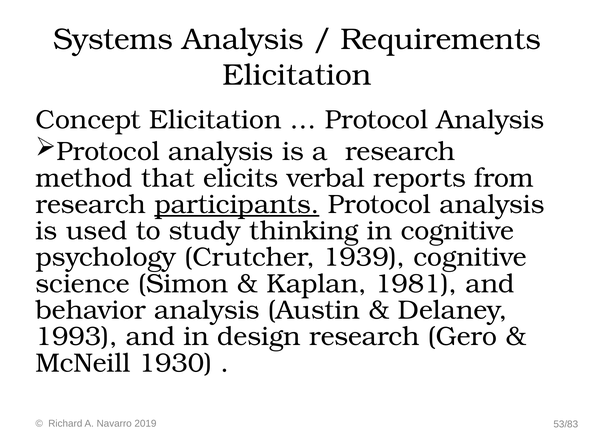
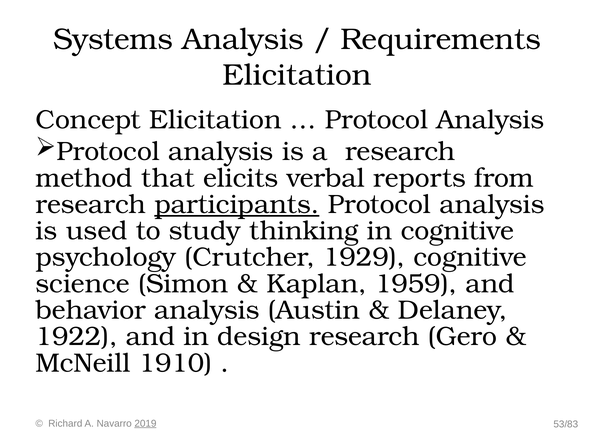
1939: 1939 -> 1929 (364, 257)
1981: 1981 -> 1959 (416, 283)
1993: 1993 -> 1922 (77, 336)
1930: 1930 -> 1910 (175, 363)
2019 underline: none -> present (145, 423)
